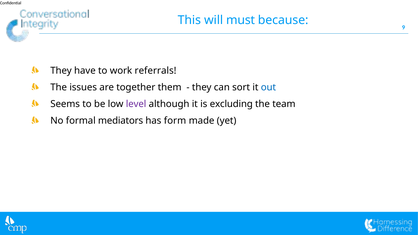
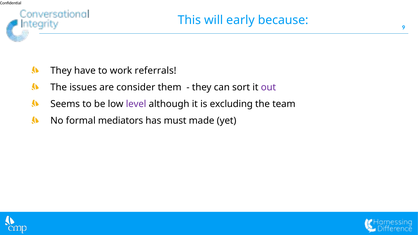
must: must -> early (240, 20)
together: together -> consider (136, 87)
out colour: blue -> purple (268, 87)
form: form -> must (175, 121)
